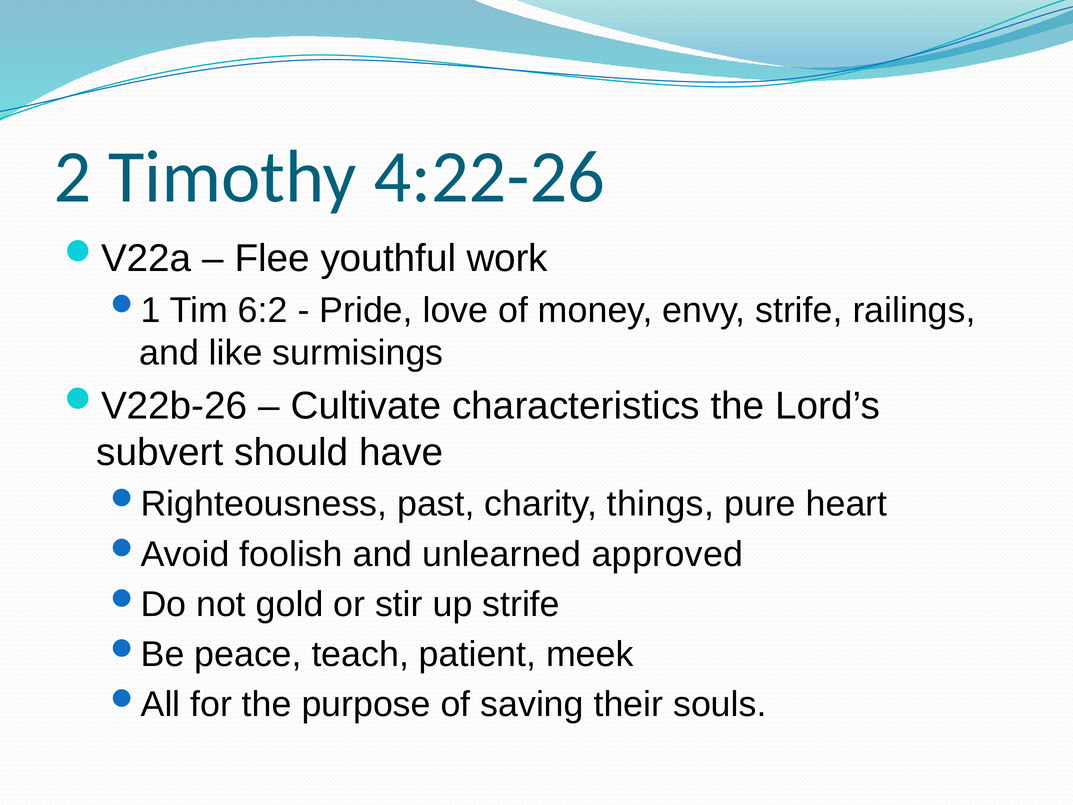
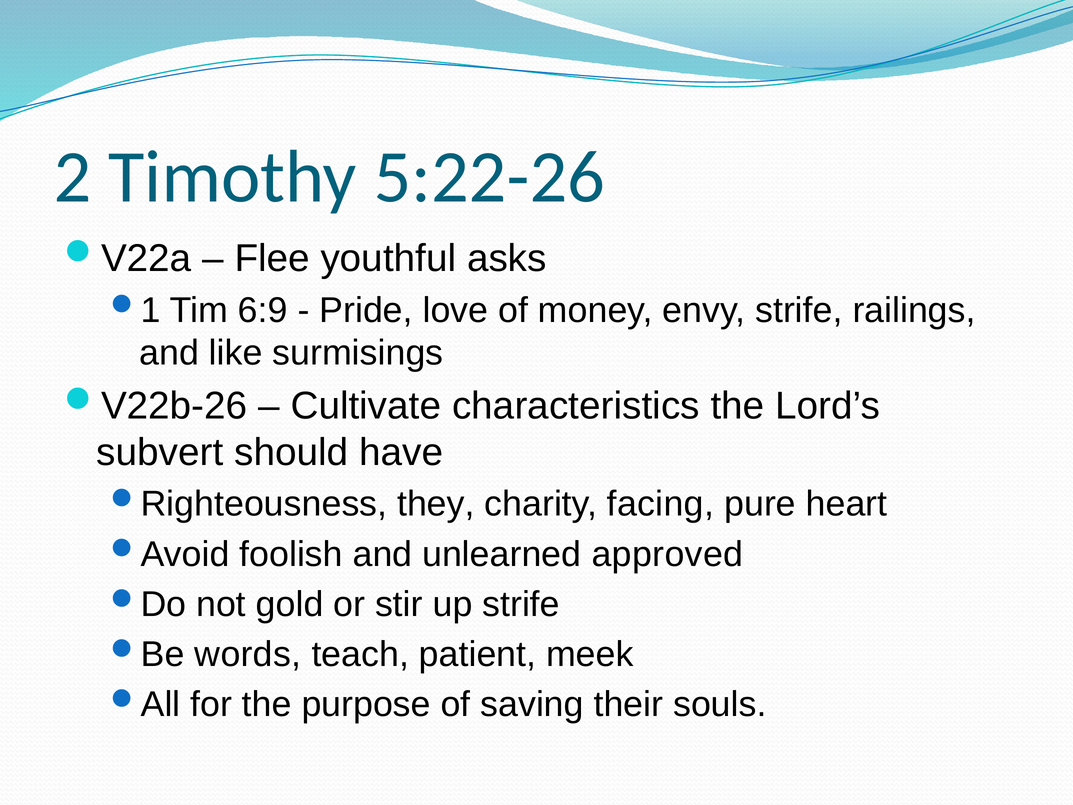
4:22-26: 4:22-26 -> 5:22-26 (489, 177)
work: work -> asks (507, 258)
6:2: 6:2 -> 6:9 (263, 310)
past: past -> they (436, 504)
things: things -> facing (660, 504)
peace: peace -> words (248, 654)
